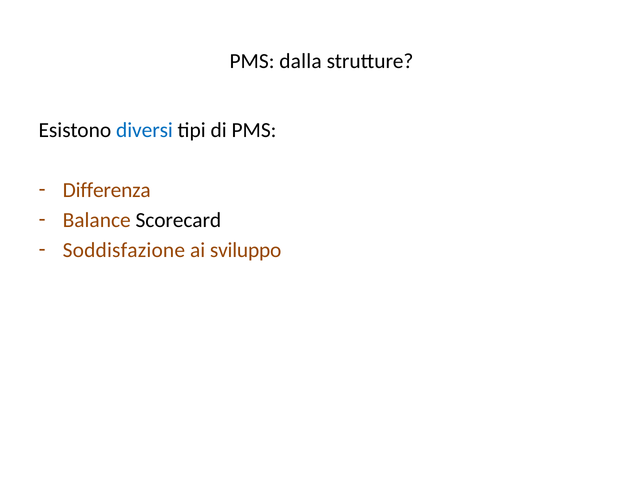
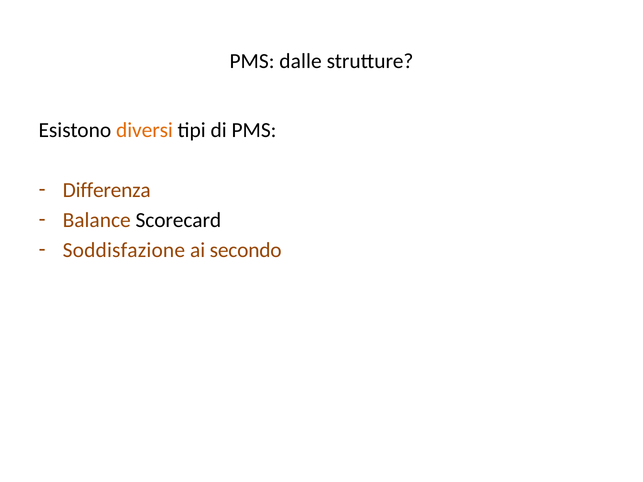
dalla: dalla -> dalle (300, 61)
diversi colour: blue -> orange (144, 130)
sviluppo: sviluppo -> secondo (246, 250)
